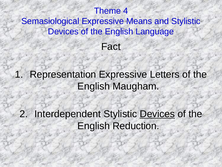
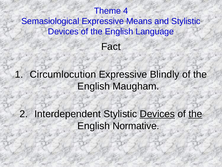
Representation: Representation -> Circumlocution (63, 74)
Letters: Letters -> Blindly (165, 74)
the underline: none -> present (195, 114)
Reduction: Reduction -> Normative (136, 126)
